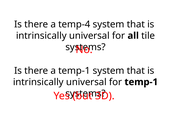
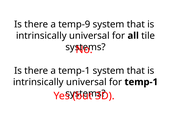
temp-4: temp-4 -> temp-9 (74, 24)
